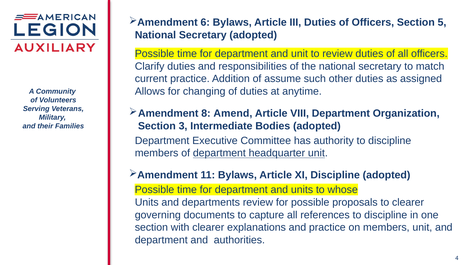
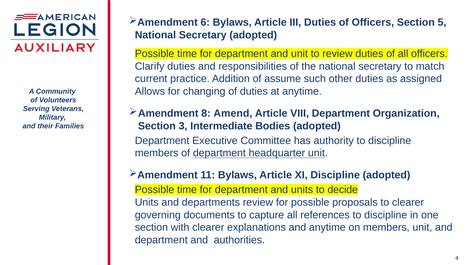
whose: whose -> decide (343, 190)
and practice: practice -> anytime (327, 228)
